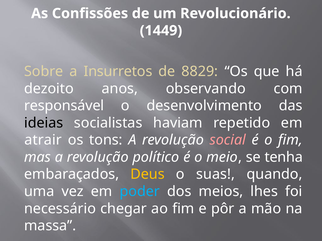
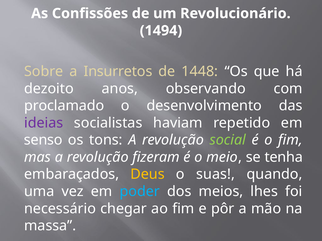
1449: 1449 -> 1494 (161, 31)
8829: 8829 -> 1448 (200, 72)
responsável: responsável -> proclamado (64, 106)
ideias colour: black -> purple (44, 123)
atrair: atrair -> senso (43, 140)
social colour: pink -> light green (228, 140)
político: político -> fizeram (156, 157)
